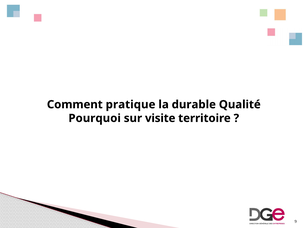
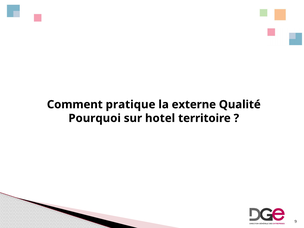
durable: durable -> externe (194, 105)
visite: visite -> hotel (160, 118)
